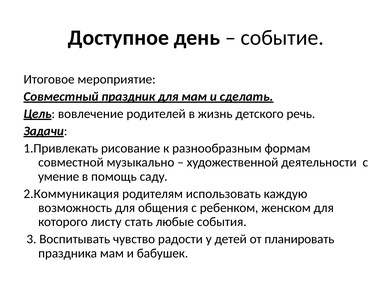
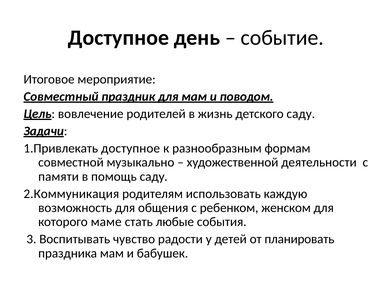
сделать: сделать -> поводом (247, 97)
детского речь: речь -> саду (301, 114)
1.Привлекать рисование: рисование -> доступное (131, 148)
умение: умение -> памяти (59, 176)
листу: листу -> маме (106, 222)
